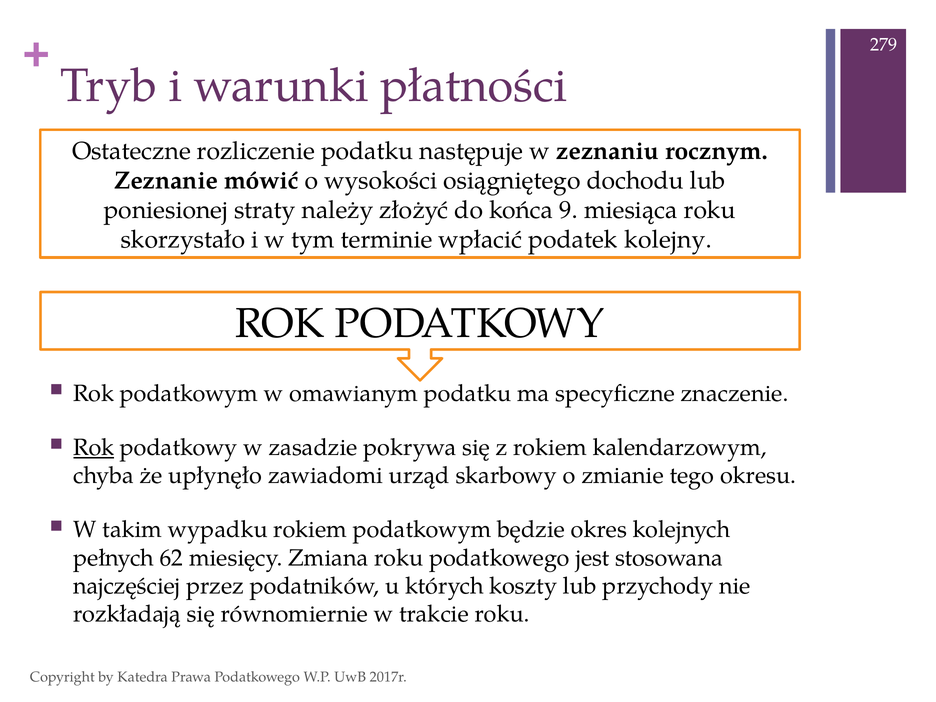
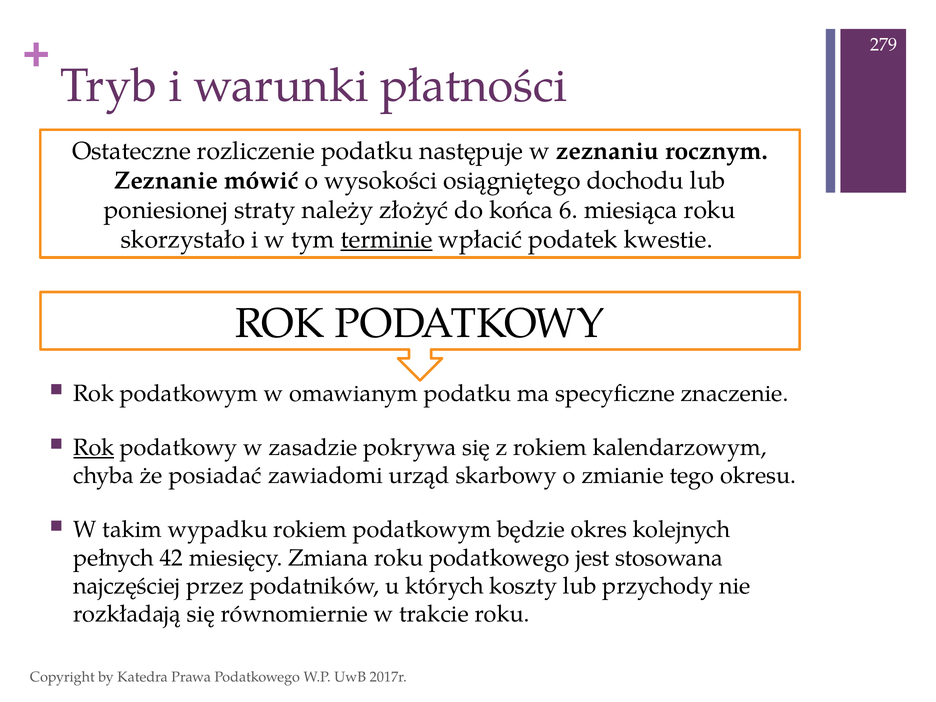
9: 9 -> 6 (569, 210)
terminie underline: none -> present (387, 240)
kolejny: kolejny -> kwestie (668, 240)
upłynęło: upłynęło -> posiadać (215, 476)
62: 62 -> 42 (171, 558)
